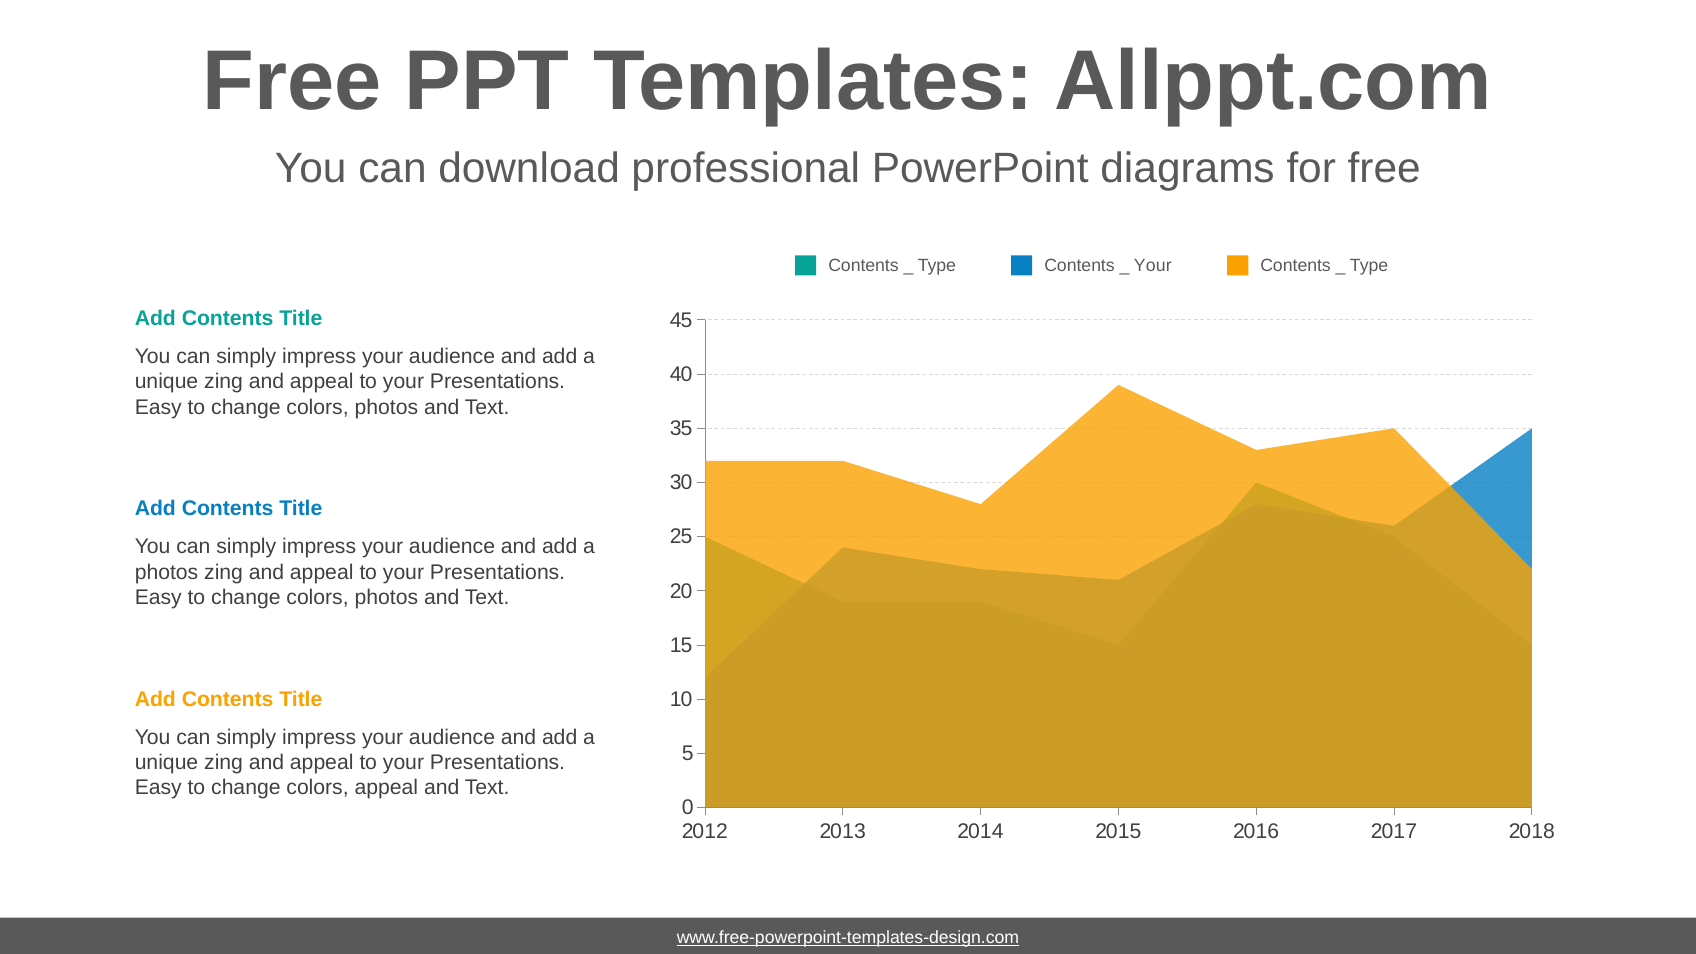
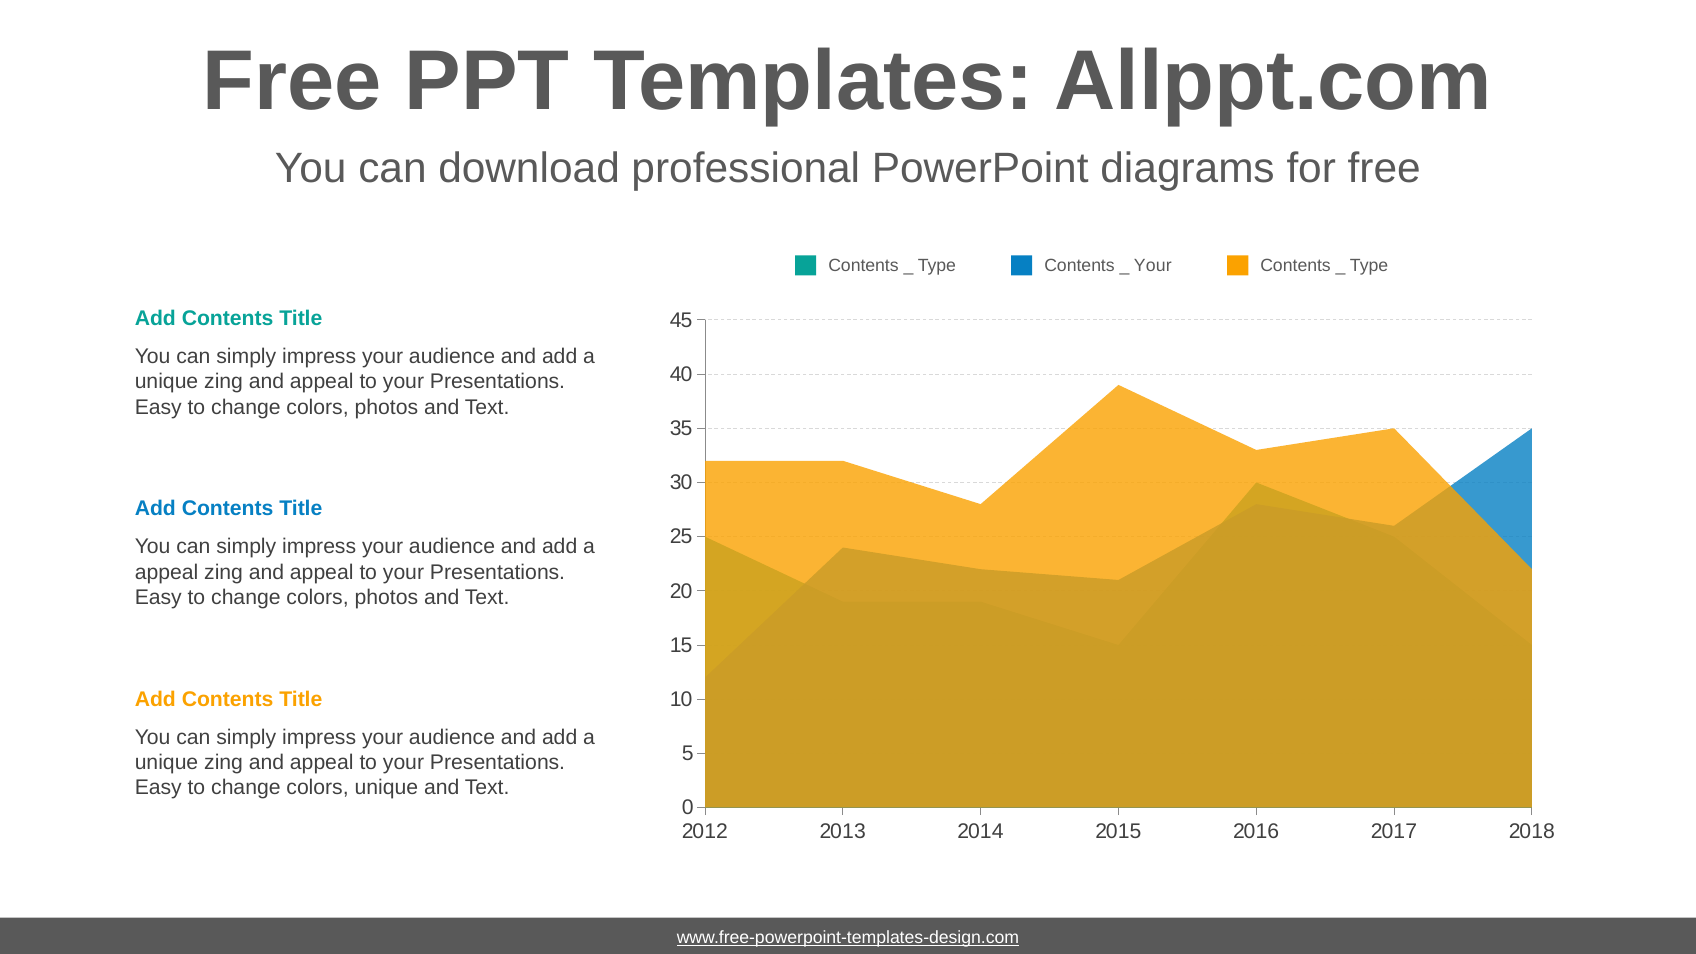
photos: photos -> appeal (167, 572)
colors appeal: appeal -> unique (386, 788)
